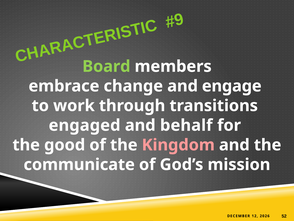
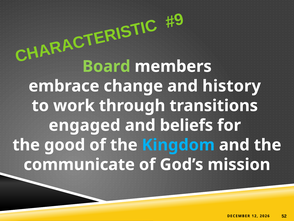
engage: engage -> history (232, 86)
behalf: behalf -> beliefs (186, 125)
Kingdom colour: pink -> light blue (178, 145)
